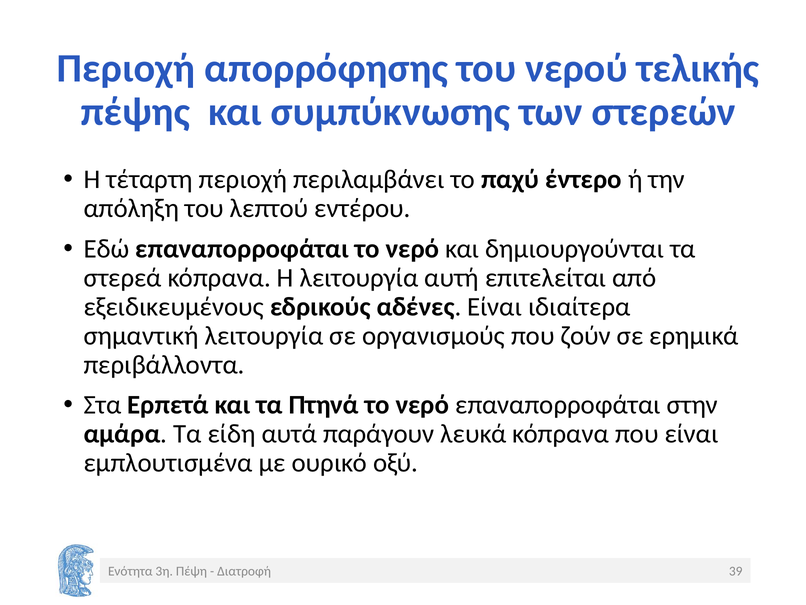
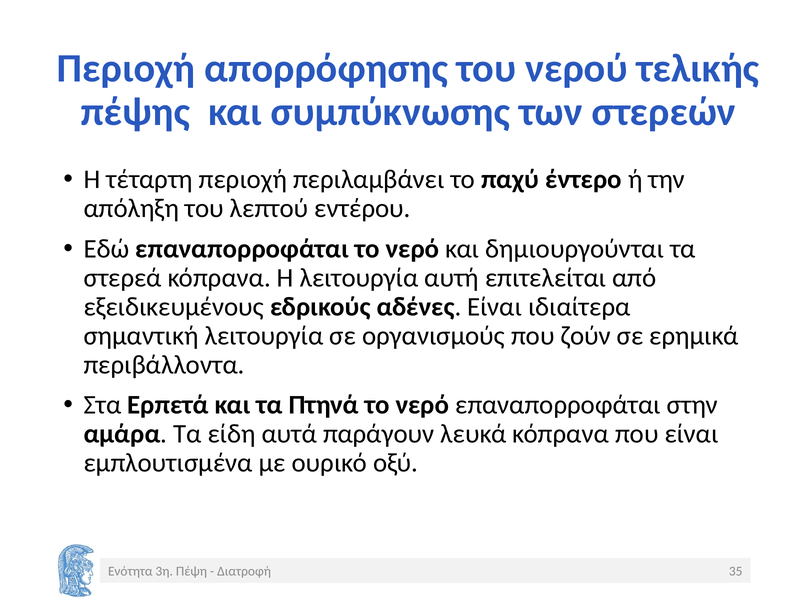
39: 39 -> 35 (736, 571)
